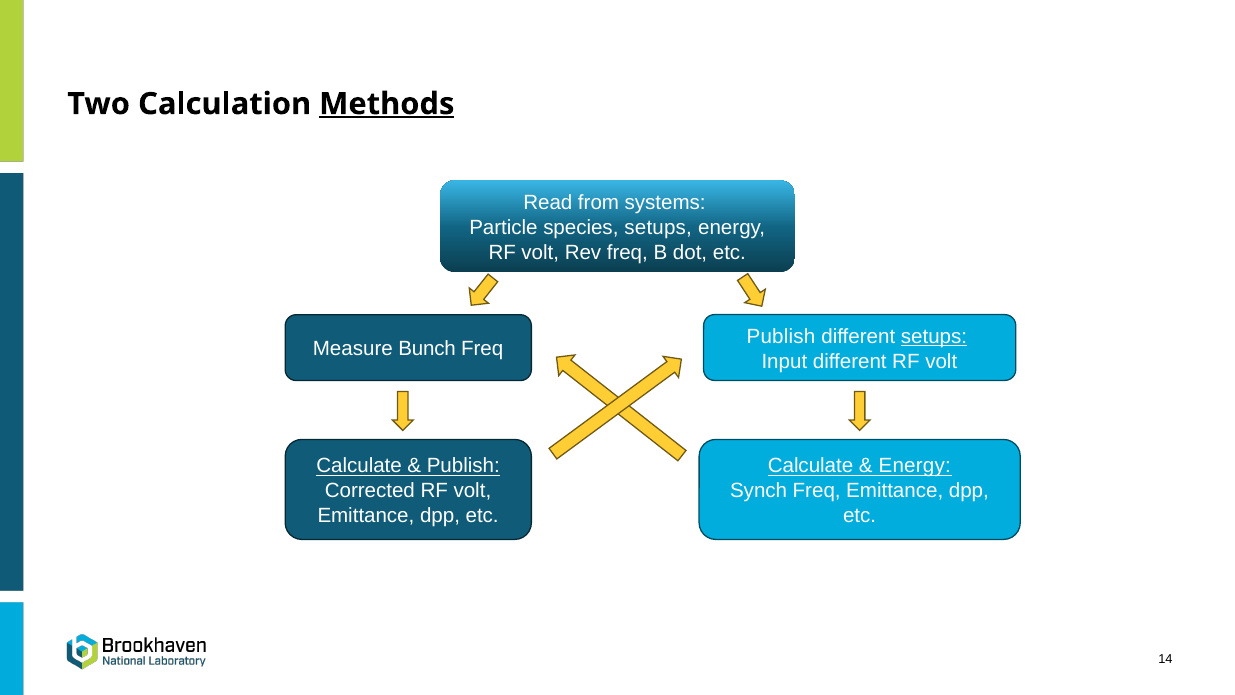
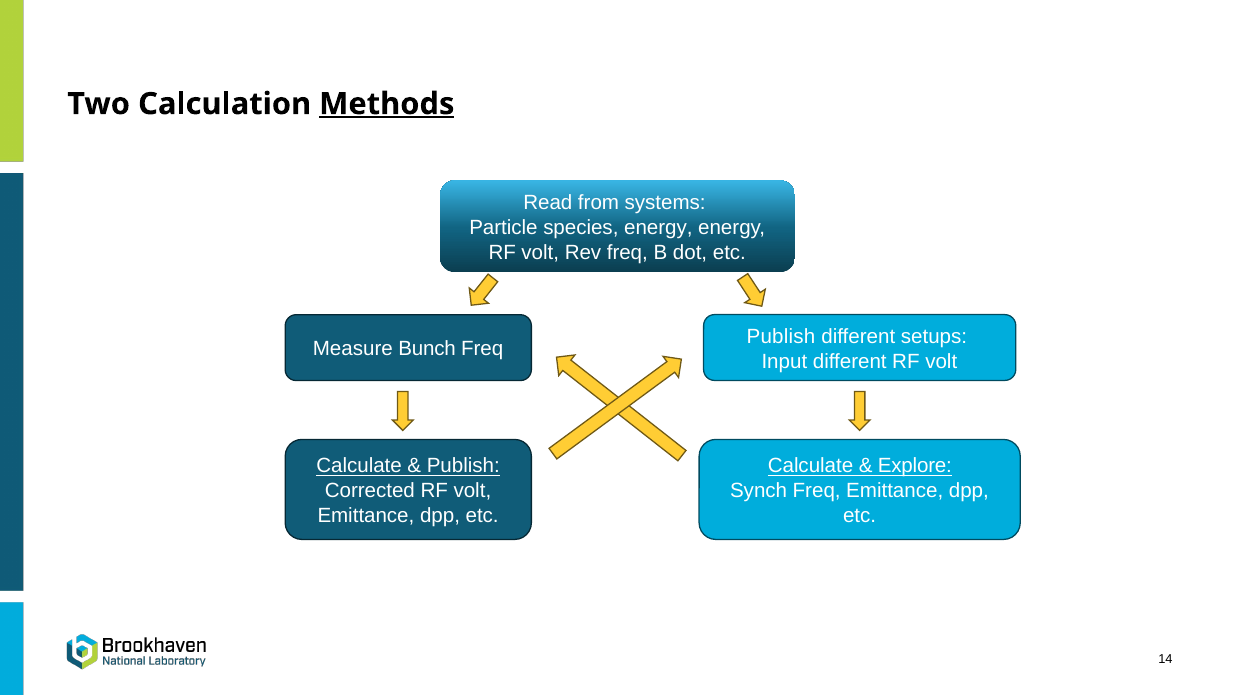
species setups: setups -> energy (658, 228)
setups underline: present -> none (934, 336)
Energy: Energy -> Explore (915, 466)
